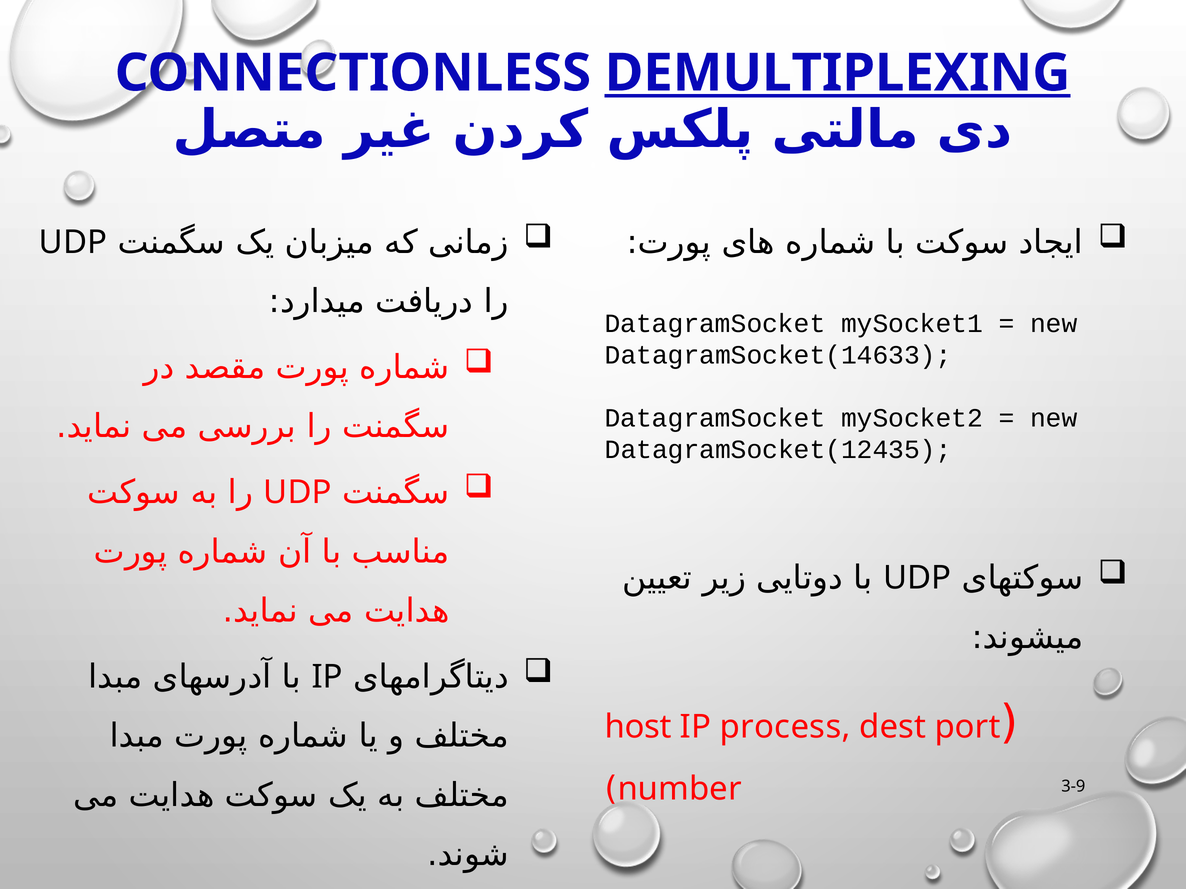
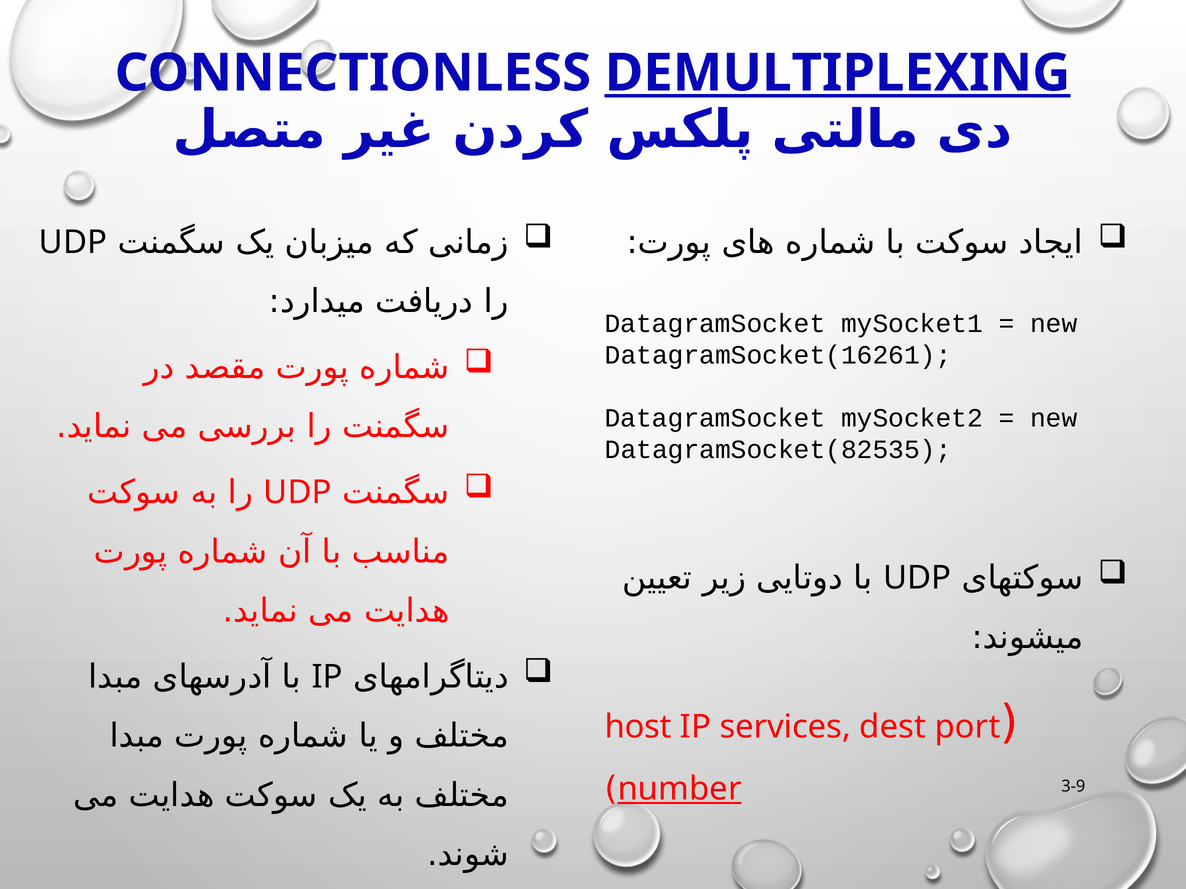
DatagramSocket(14633: DatagramSocket(14633 -> DatagramSocket(16261 (778, 355)
DatagramSocket(12435: DatagramSocket(12435 -> DatagramSocket(82535 (778, 450)
process: process -> services (785, 727)
number underline: none -> present (680, 789)
